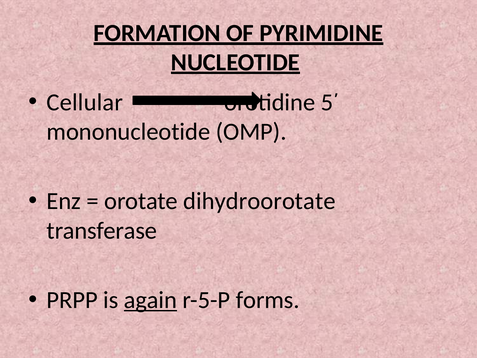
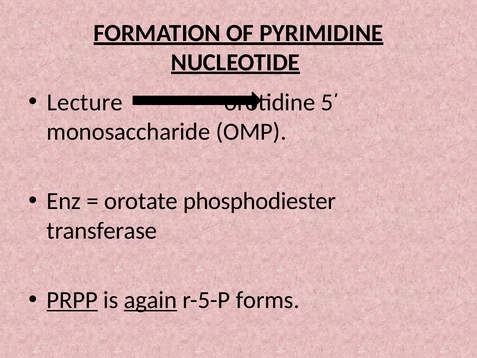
Cellular: Cellular -> Lecture (85, 102)
mononucleotide: mononucleotide -> monosaccharide (128, 132)
dihydroorotate: dihydroorotate -> phosphodiester (259, 201)
PRPP underline: none -> present (72, 300)
